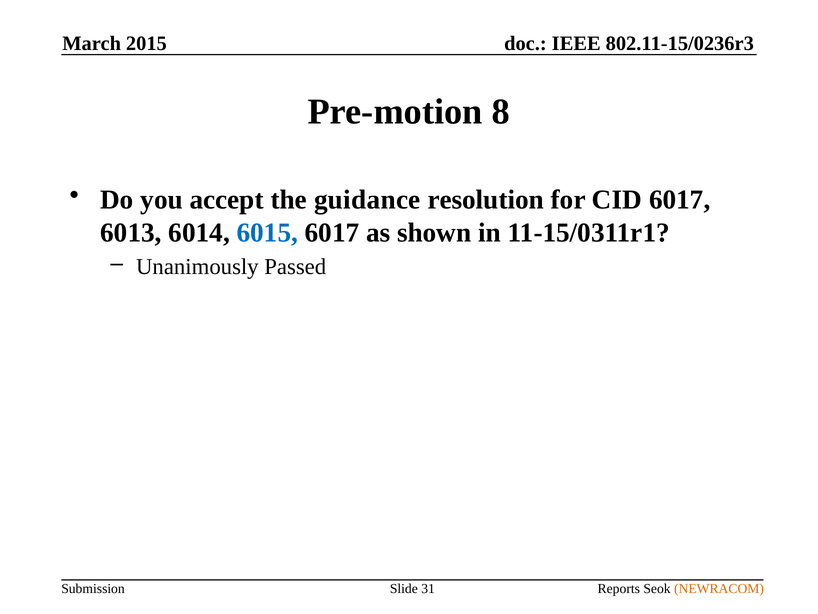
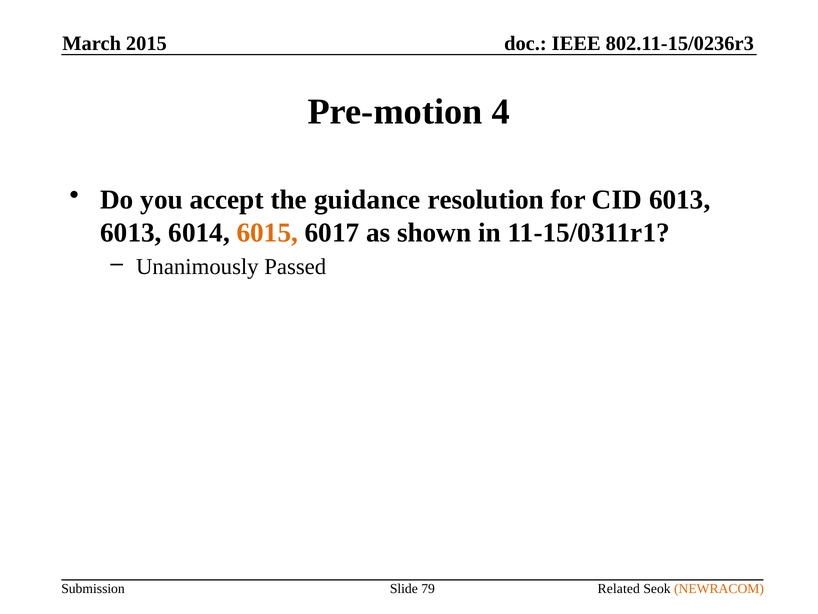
8: 8 -> 4 (501, 112)
CID 6017: 6017 -> 6013 (680, 200)
6015 colour: blue -> orange (267, 232)
31: 31 -> 79 (428, 588)
Reports: Reports -> Related (619, 588)
